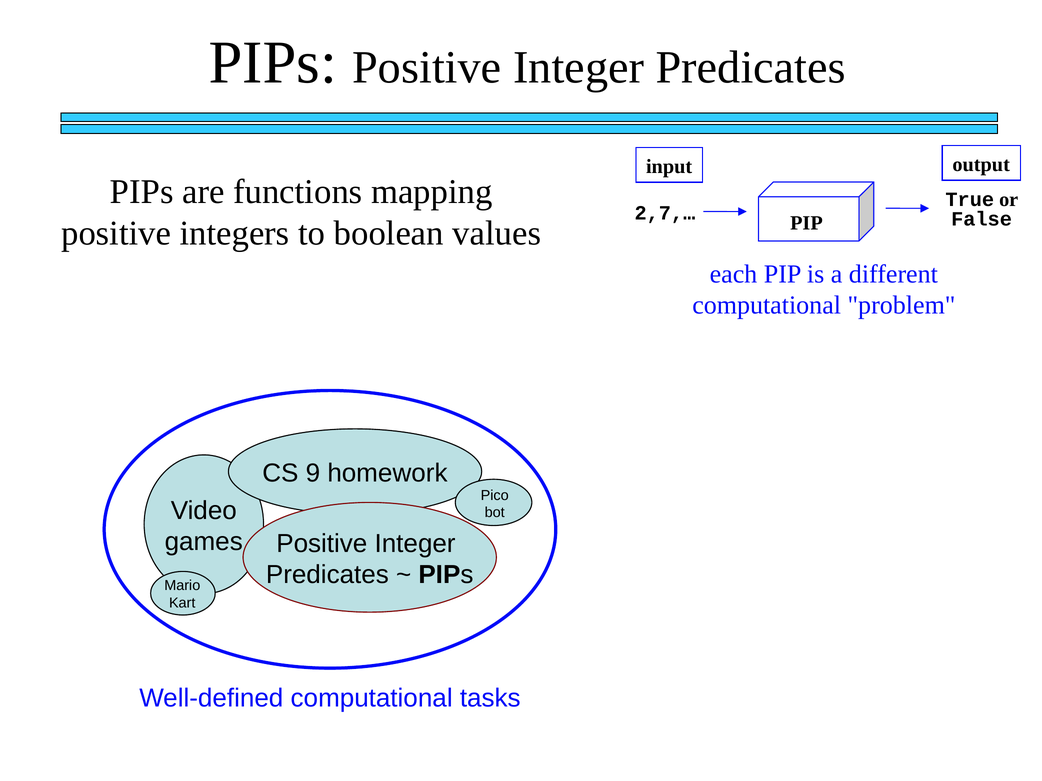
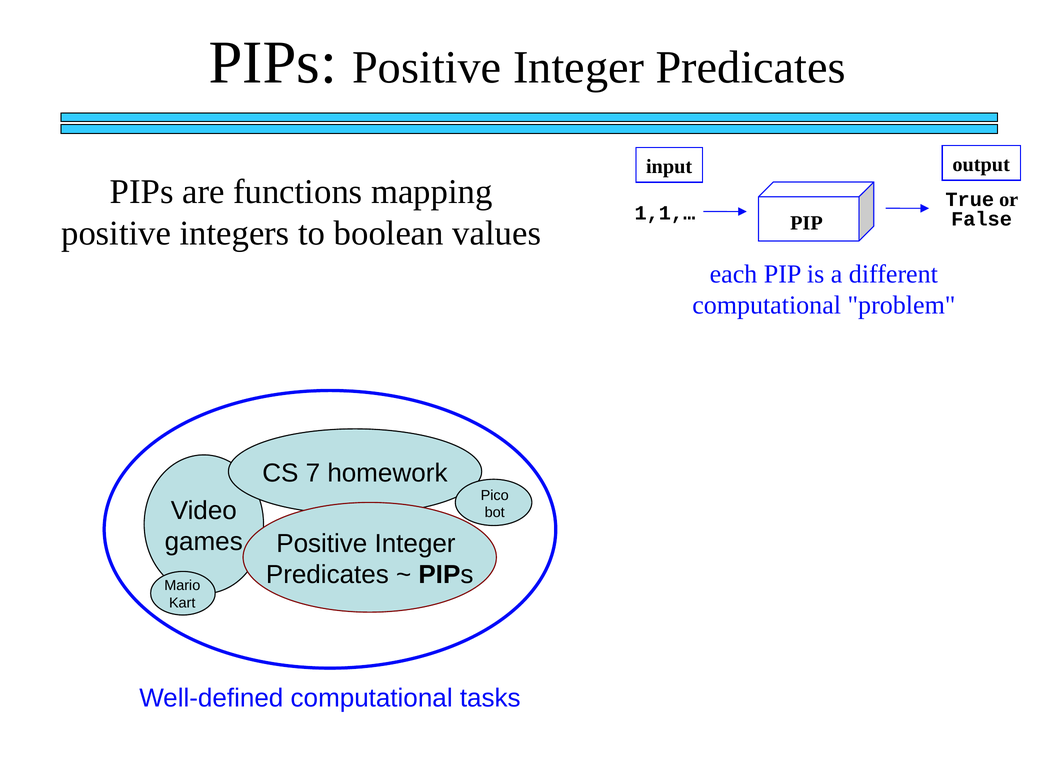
2,7,…: 2,7,… -> 1,1,… (665, 213)
9: 9 -> 7 (313, 474)
